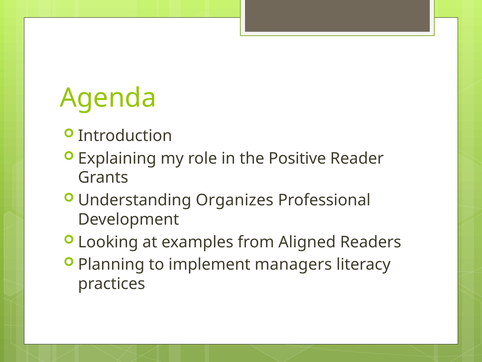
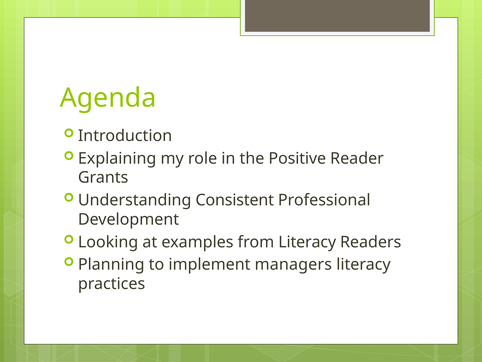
Organizes: Organizes -> Consistent (235, 200)
from Aligned: Aligned -> Literacy (307, 242)
